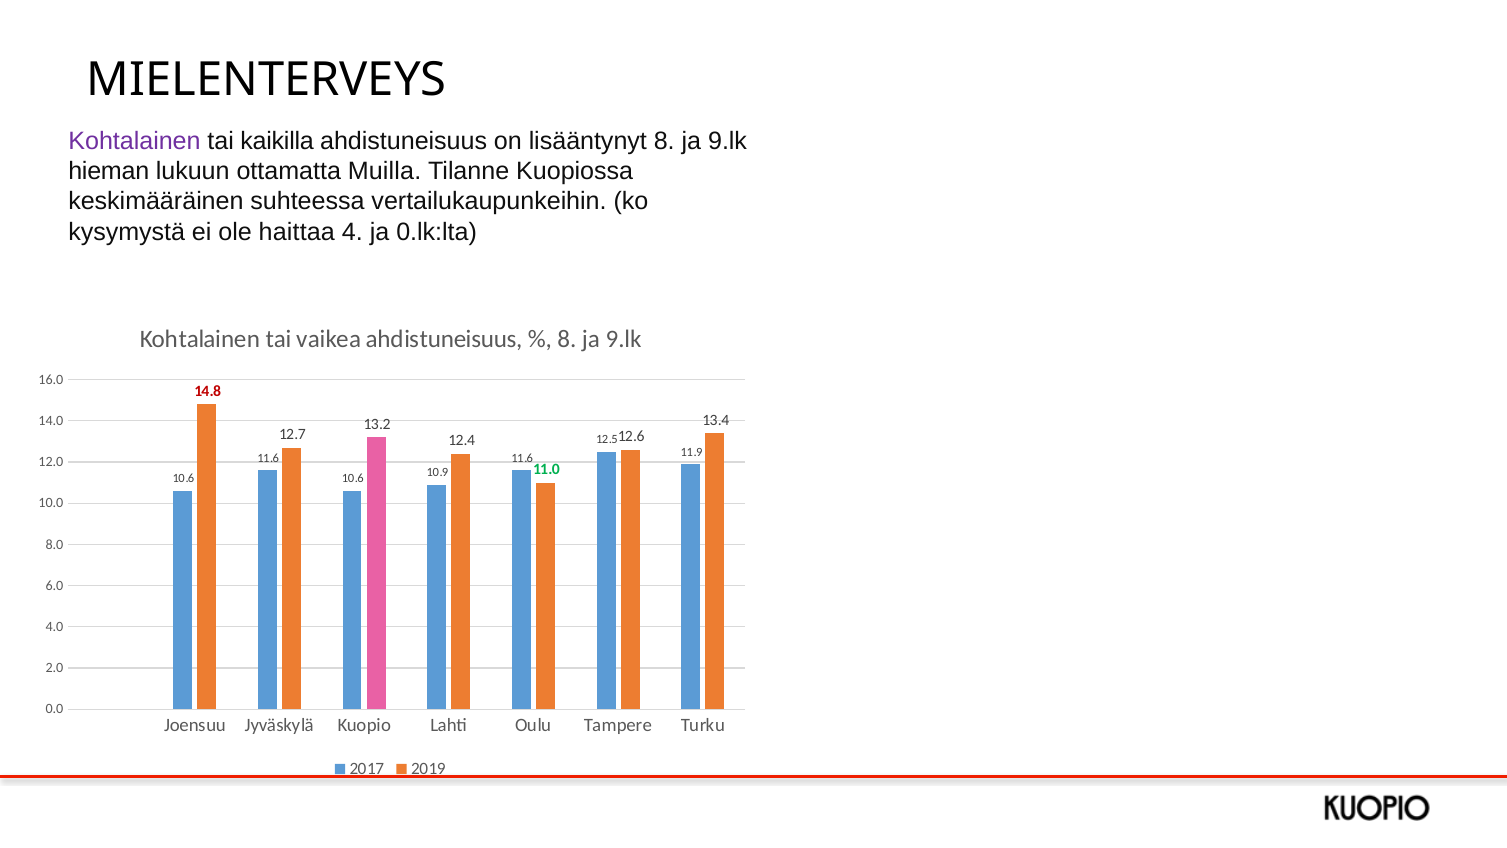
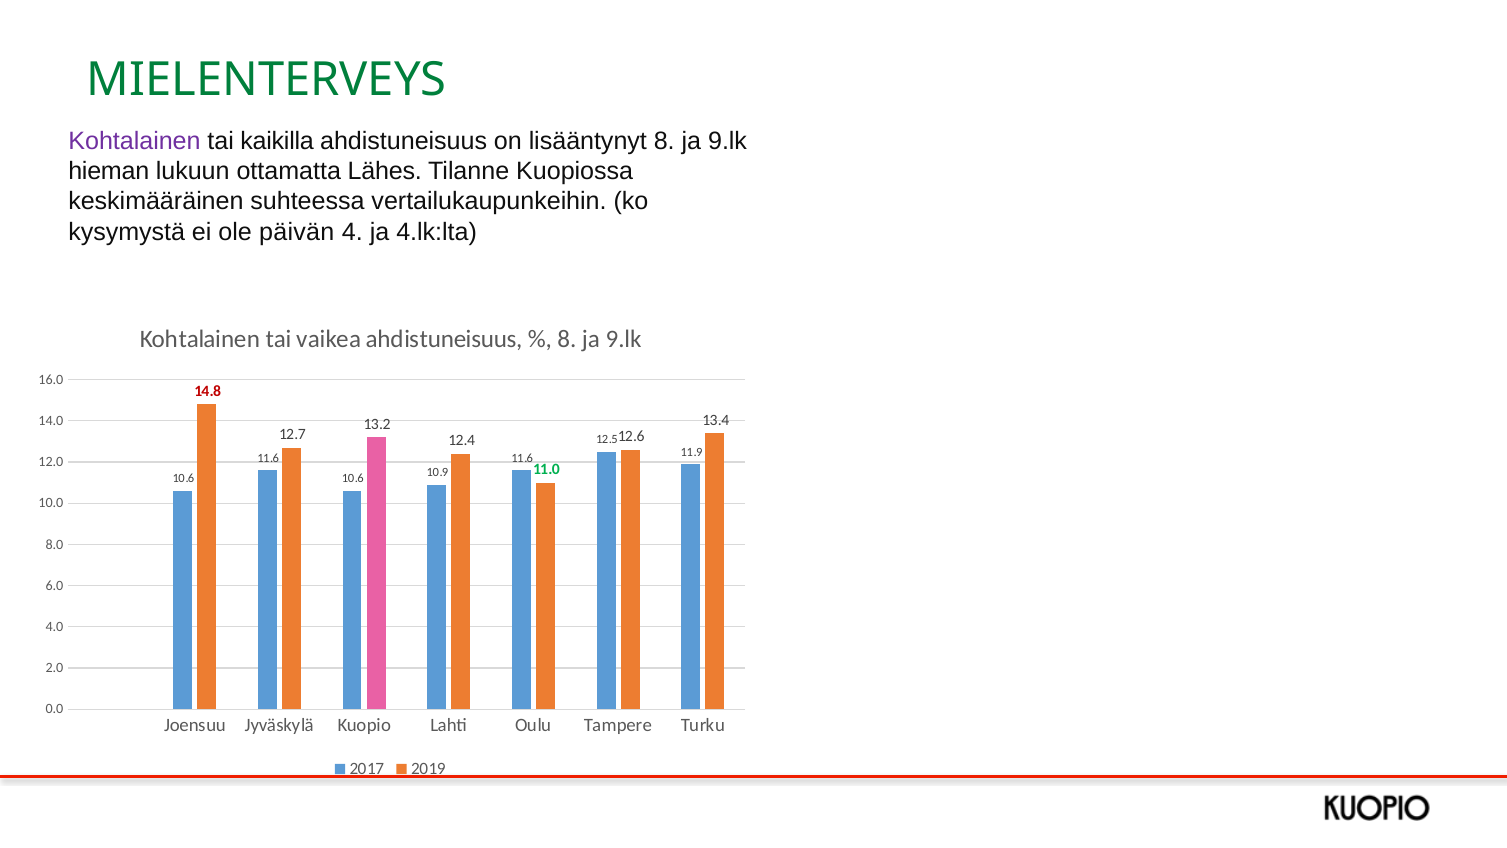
MIELENTERVEYS colour: black -> green (267, 80)
Muilla: Muilla -> Lähes (385, 171)
haittaa: haittaa -> päivän (297, 232)
0.lk:lta: 0.lk:lta -> 4.lk:lta (437, 232)
